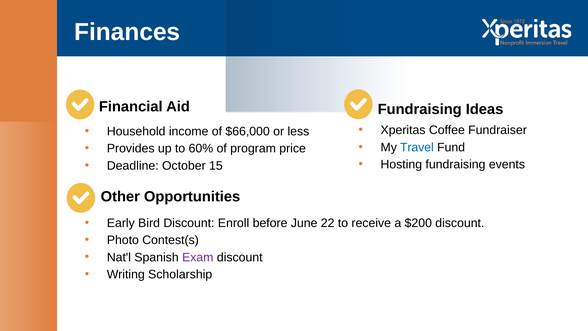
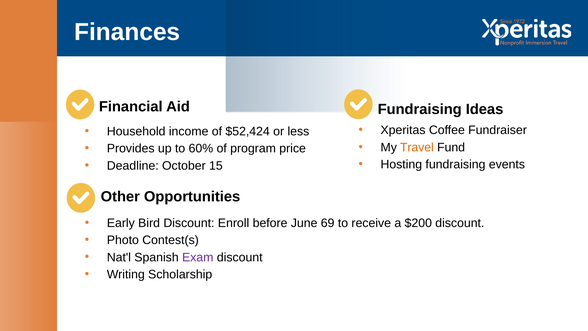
$66,000: $66,000 -> $52,424 (248, 131)
Travel colour: blue -> orange (417, 147)
22: 22 -> 69 (328, 223)
